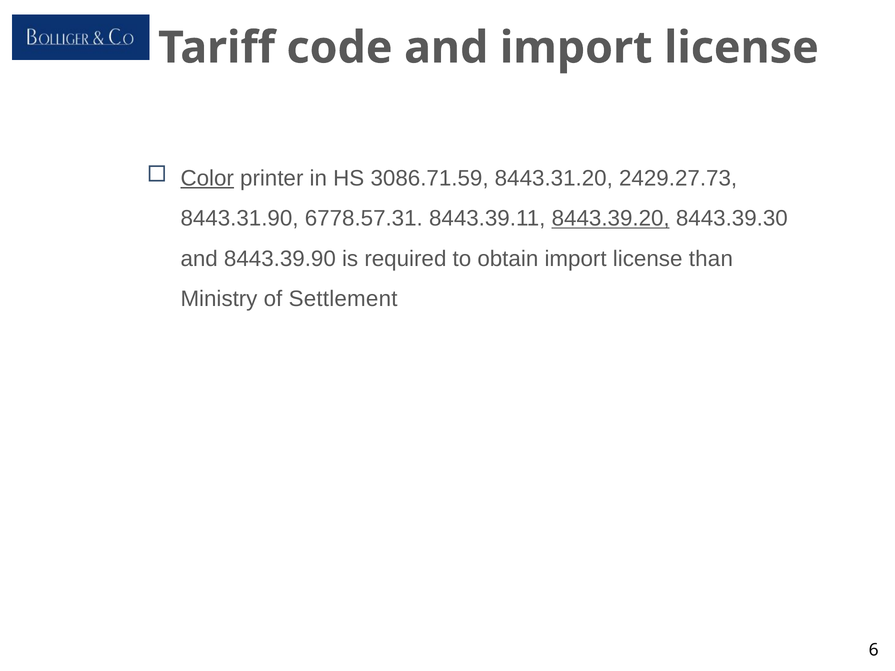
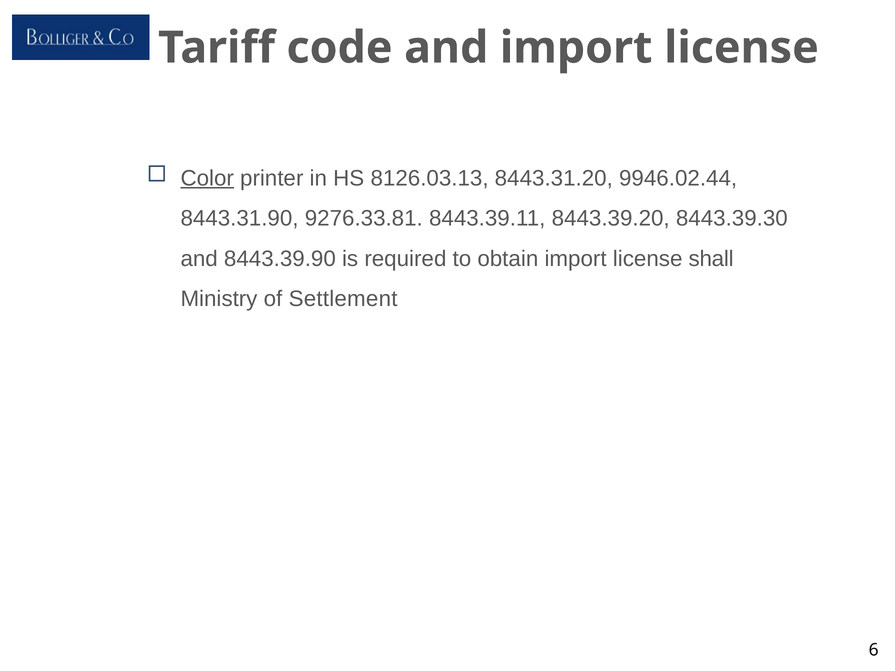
3086.71.59: 3086.71.59 -> 8126.03.13 (430, 178)
2429.27.73: 2429.27.73 -> 9946.02.44 (678, 178)
6778.57.31: 6778.57.31 -> 9276.33.81 (364, 218)
8443.39.20 underline: present -> none (611, 218)
than: than -> shall (711, 259)
